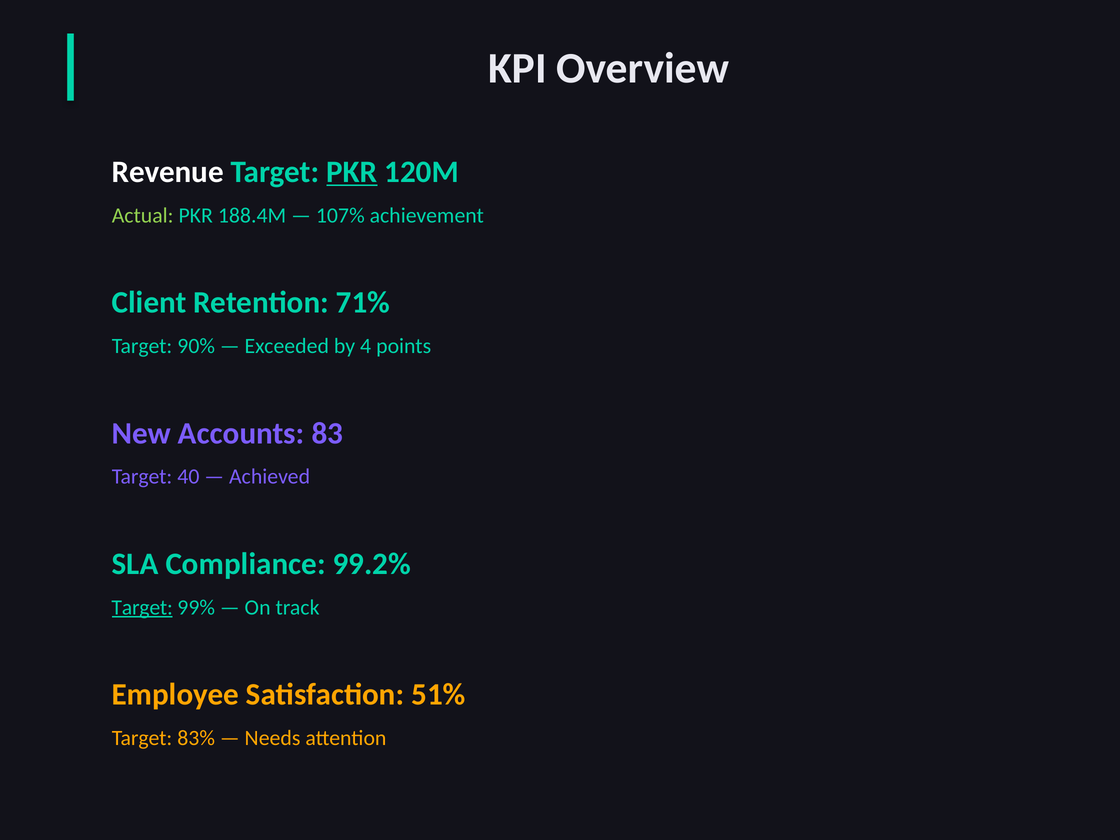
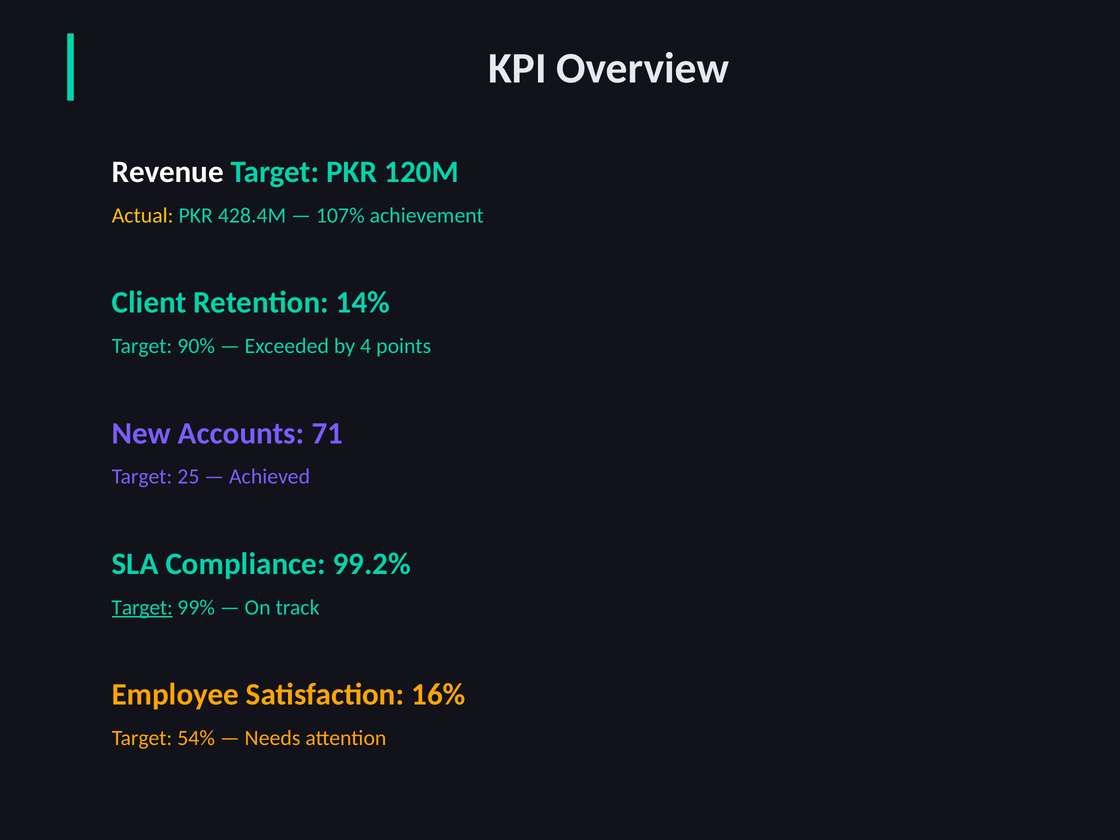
PKR underline: present -> none (352, 172)
Actual colour: light green -> yellow (143, 215)
188.4M: 188.4M -> 428.4M (252, 215)
71%: 71% -> 14% (363, 303)
83: 83 -> 71 (327, 433)
40: 40 -> 25 (188, 477)
51%: 51% -> 16% (438, 695)
83%: 83% -> 54% (196, 738)
